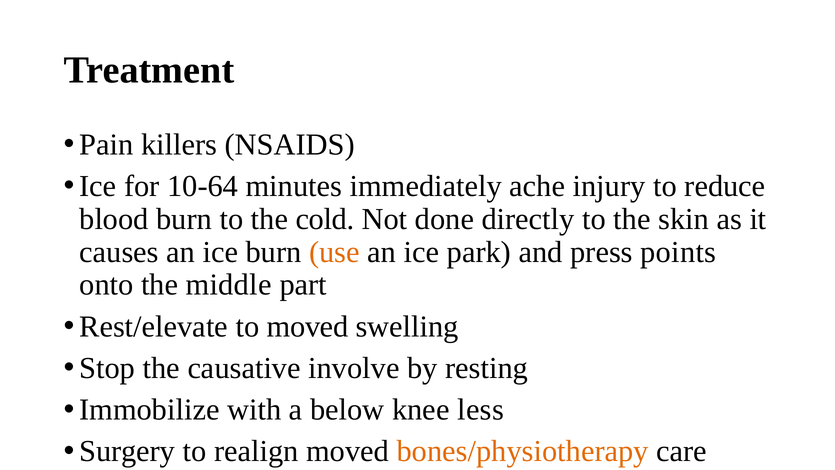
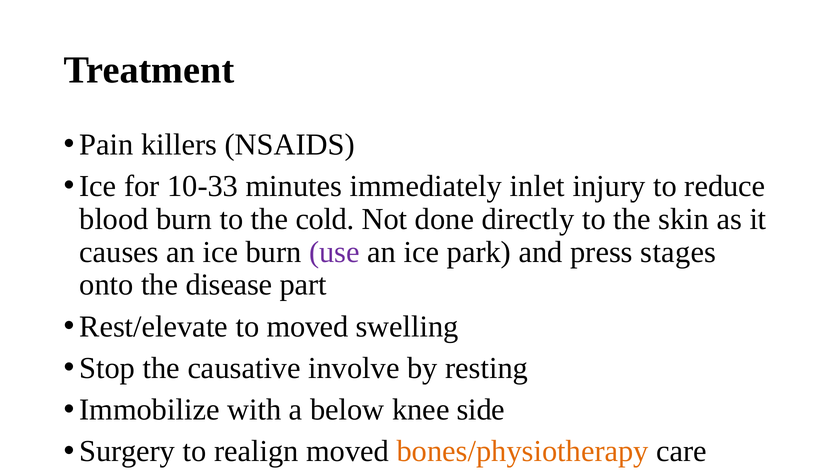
10-64: 10-64 -> 10-33 (203, 186)
ache: ache -> inlet (537, 186)
use colour: orange -> purple (334, 252)
points: points -> stages (678, 252)
middle: middle -> disease (229, 285)
less: less -> side (481, 409)
